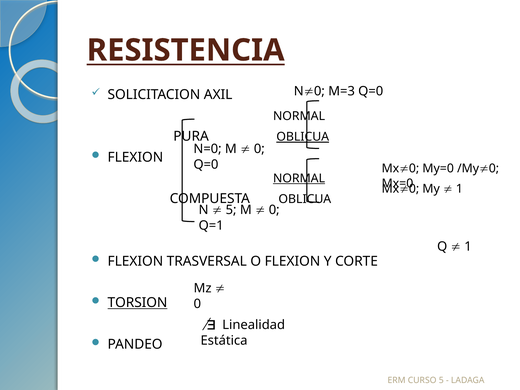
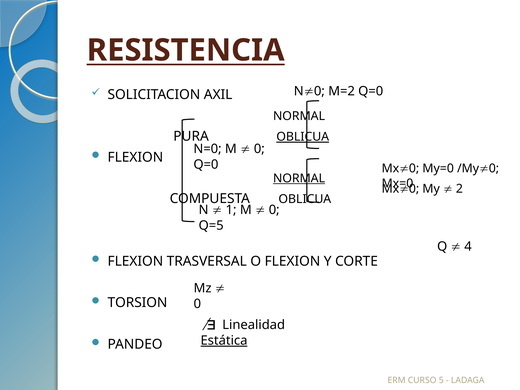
M=3: M=3 -> M=2 (342, 91)
1: 1 -> 2 (459, 189)
5: 5 -> 1 (231, 210)
Q=1: Q=1 -> Q=5 (211, 225)
1: 1 -> 4 (468, 247)
TORSION underline: present -> none (137, 303)
Estática underline: none -> present (224, 341)
